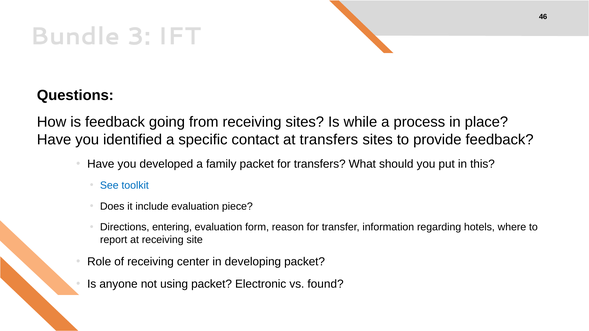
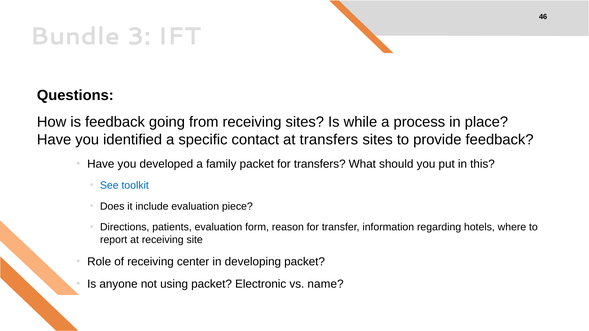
entering: entering -> patients (172, 227)
found: found -> name (326, 284)
